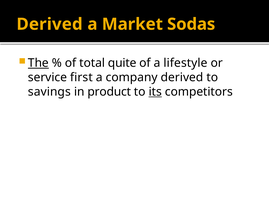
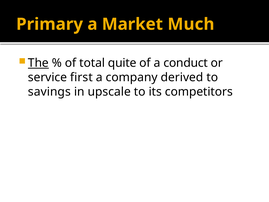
Derived: Derived -> Primary (50, 24)
Sodas: Sodas -> Much (191, 24)
lifestyle: lifestyle -> conduct (186, 63)
product: product -> upscale (109, 92)
its underline: present -> none (155, 92)
